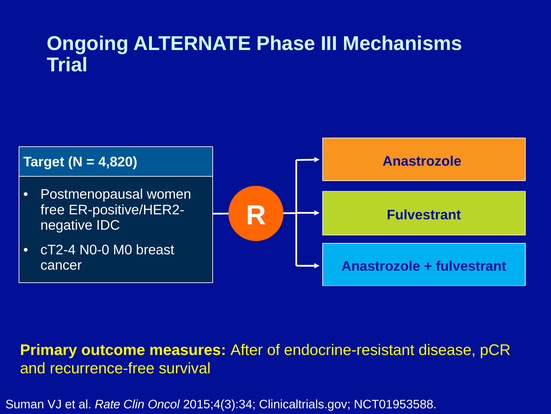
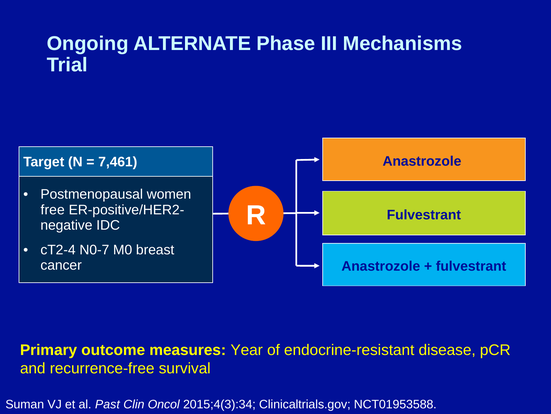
4,820: 4,820 -> 7,461 (118, 161)
N0-0: N0-0 -> N0-7 (94, 249)
After: After -> Year (247, 350)
Rate: Rate -> Past (107, 404)
